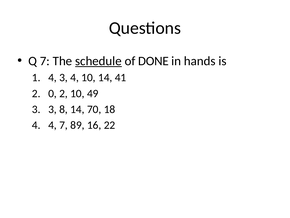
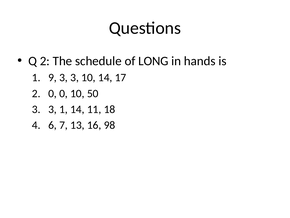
Q 7: 7 -> 2 (45, 61)
schedule underline: present -> none (98, 61)
DONE: DONE -> LONG (153, 61)
4: 4 -> 9 (52, 77)
4: 4 -> 3 (75, 77)
41: 41 -> 17 (121, 77)
0 2: 2 -> 0 (63, 93)
49: 49 -> 50 (93, 93)
3 8: 8 -> 1 (63, 109)
70: 70 -> 11 (94, 109)
4: 4 -> 6 (52, 125)
89: 89 -> 13 (77, 125)
22: 22 -> 98 (110, 125)
